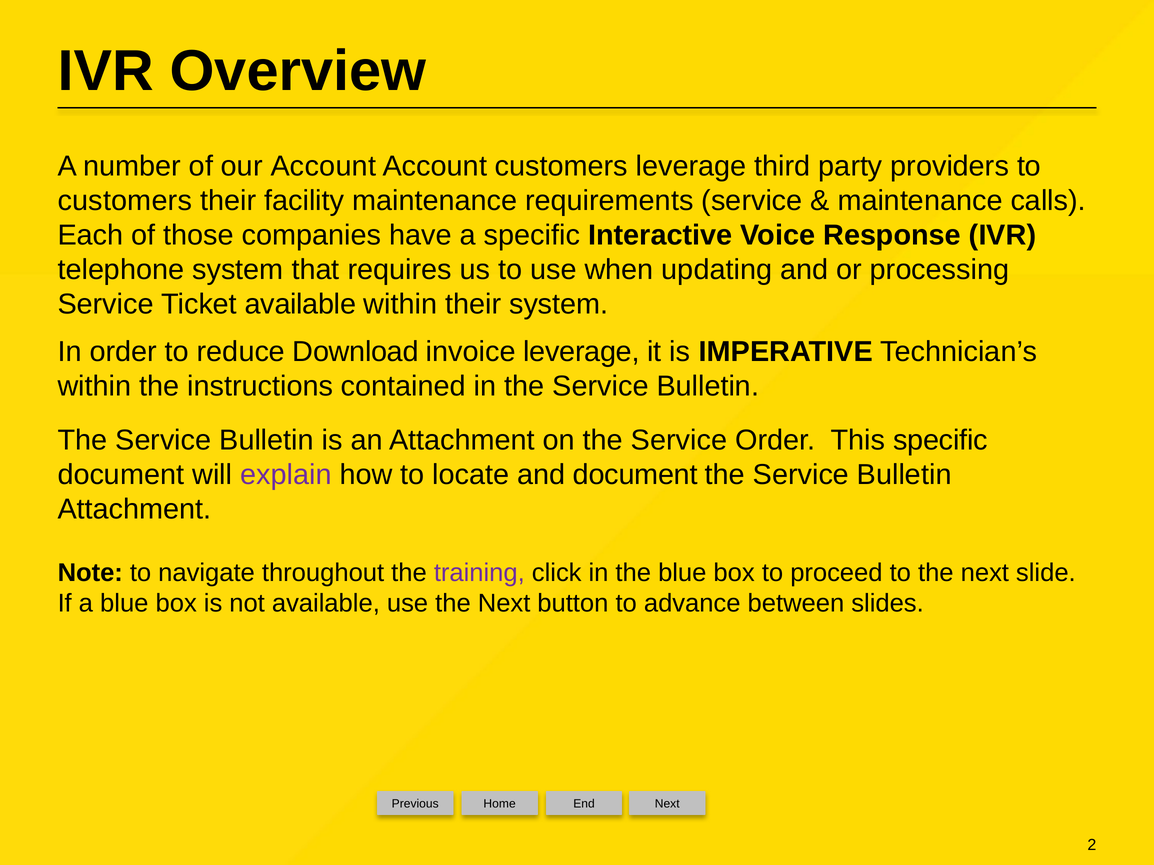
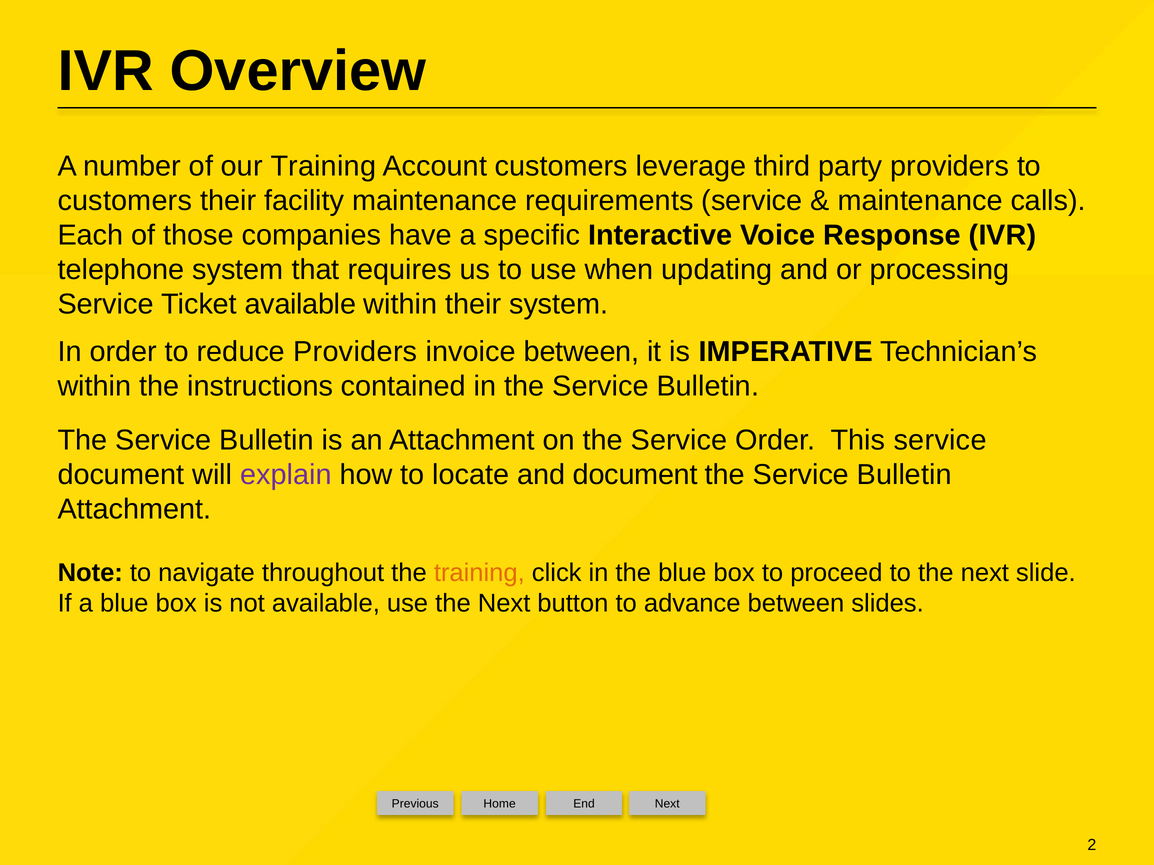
our Account: Account -> Training (323, 166)
reduce Download: Download -> Providers (355, 352)
invoice leverage: leverage -> between (581, 352)
This specific: specific -> service (940, 440)
training colour: purple -> orange (479, 573)
